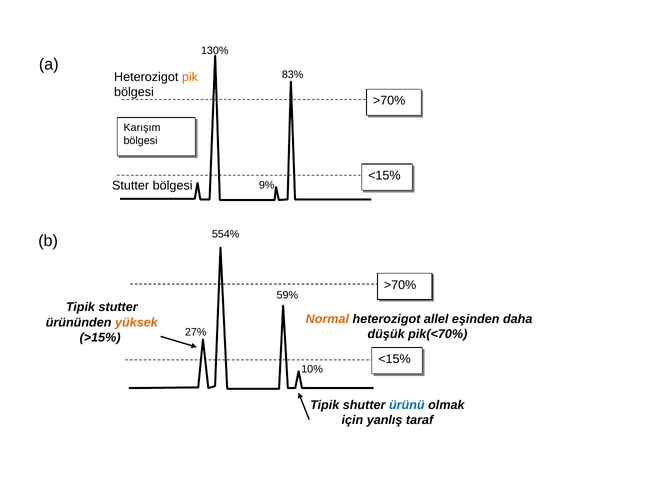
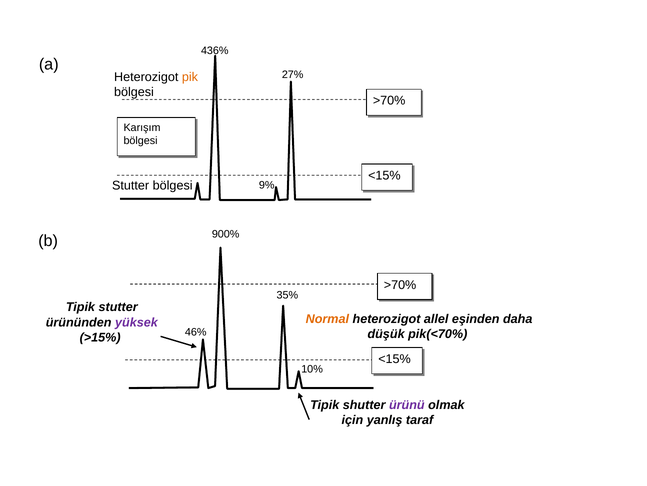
130%: 130% -> 436% (215, 51)
83%: 83% -> 27% (293, 74)
554%: 554% -> 900% (226, 234)
59%: 59% -> 35% (287, 295)
yüksek colour: orange -> purple (136, 322)
27%: 27% -> 46% (196, 332)
ürünü colour: blue -> purple (407, 404)
